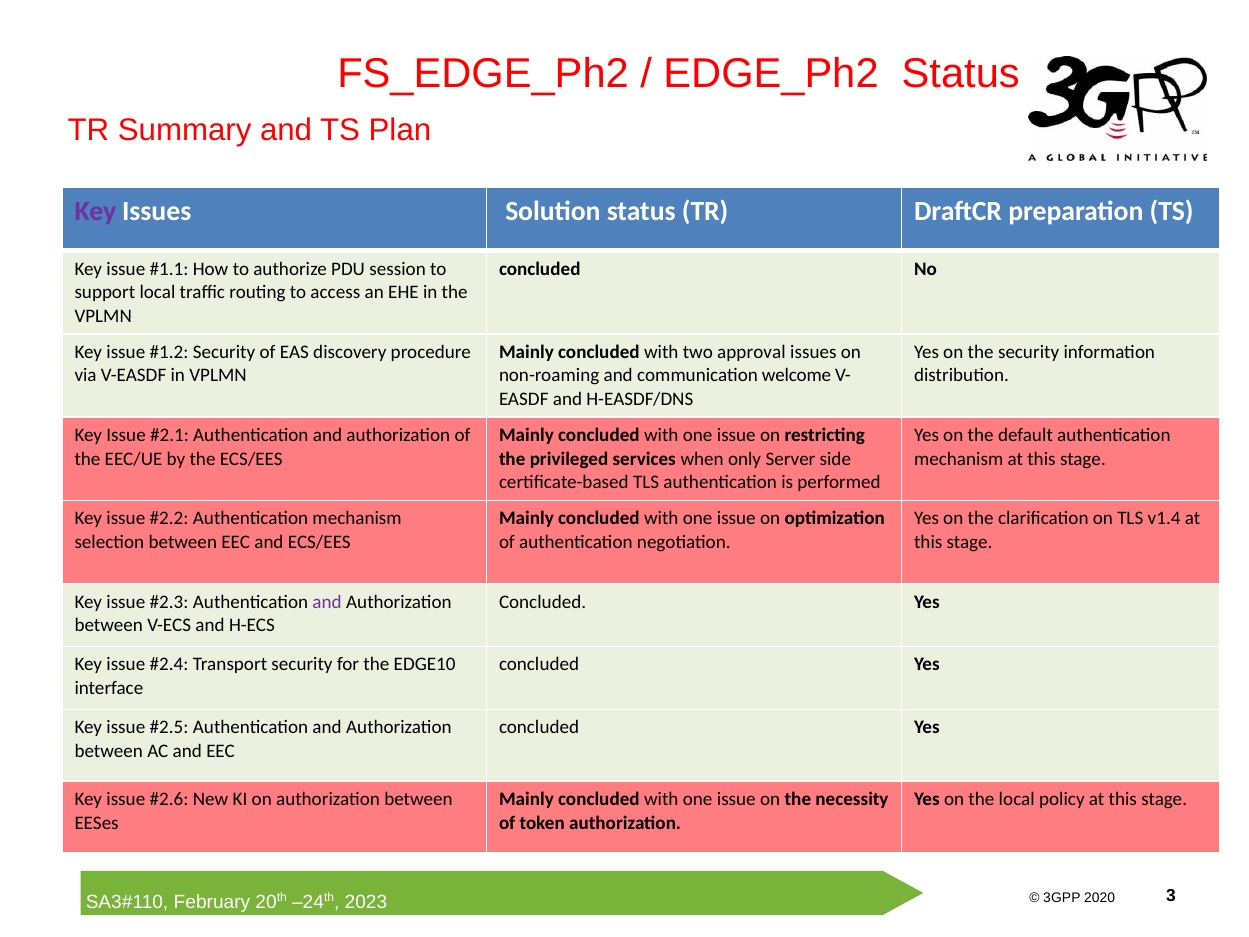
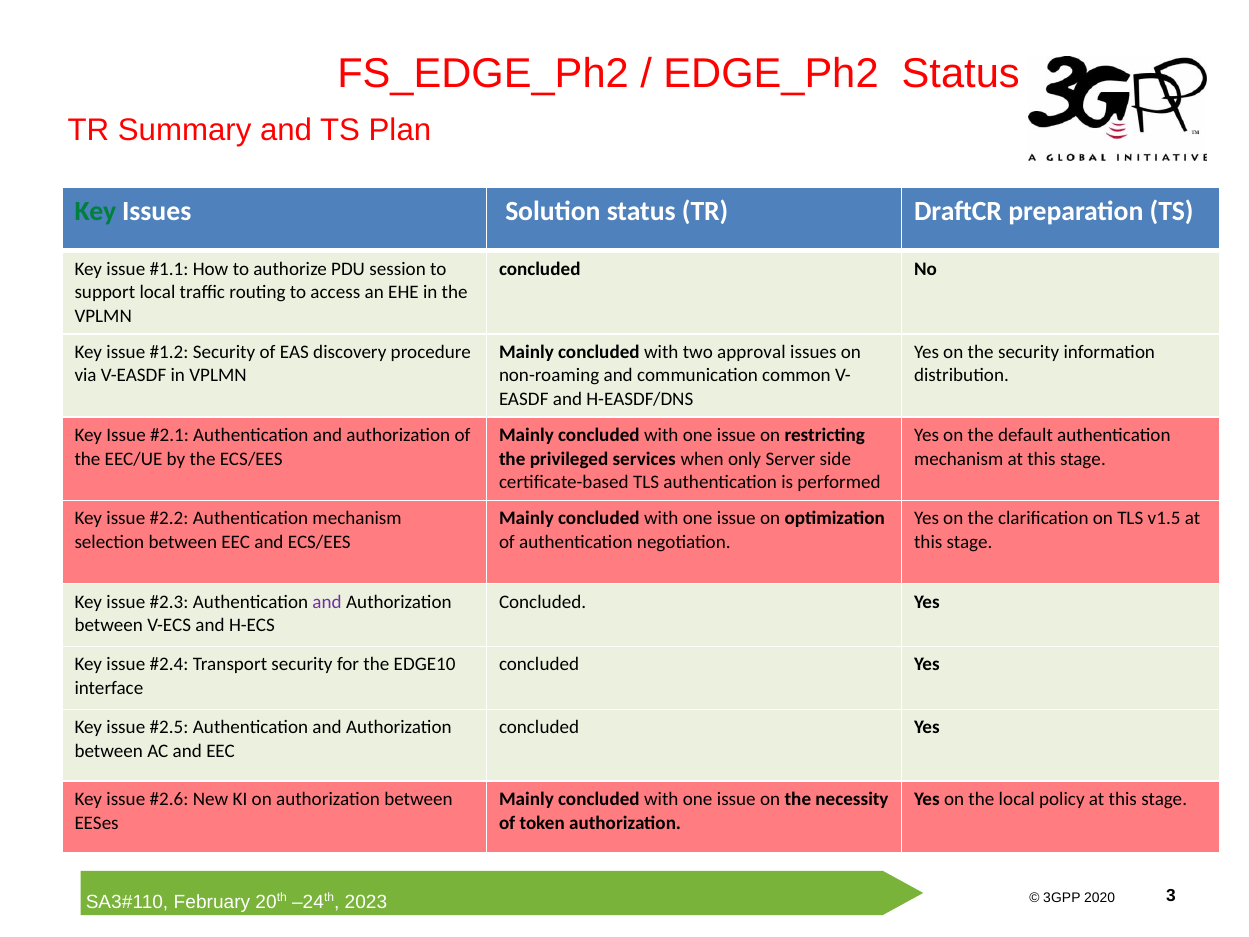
Key colour: purple -> green (95, 211)
welcome: welcome -> common (796, 376)
v1.4: v1.4 -> v1.5 (1164, 518)
